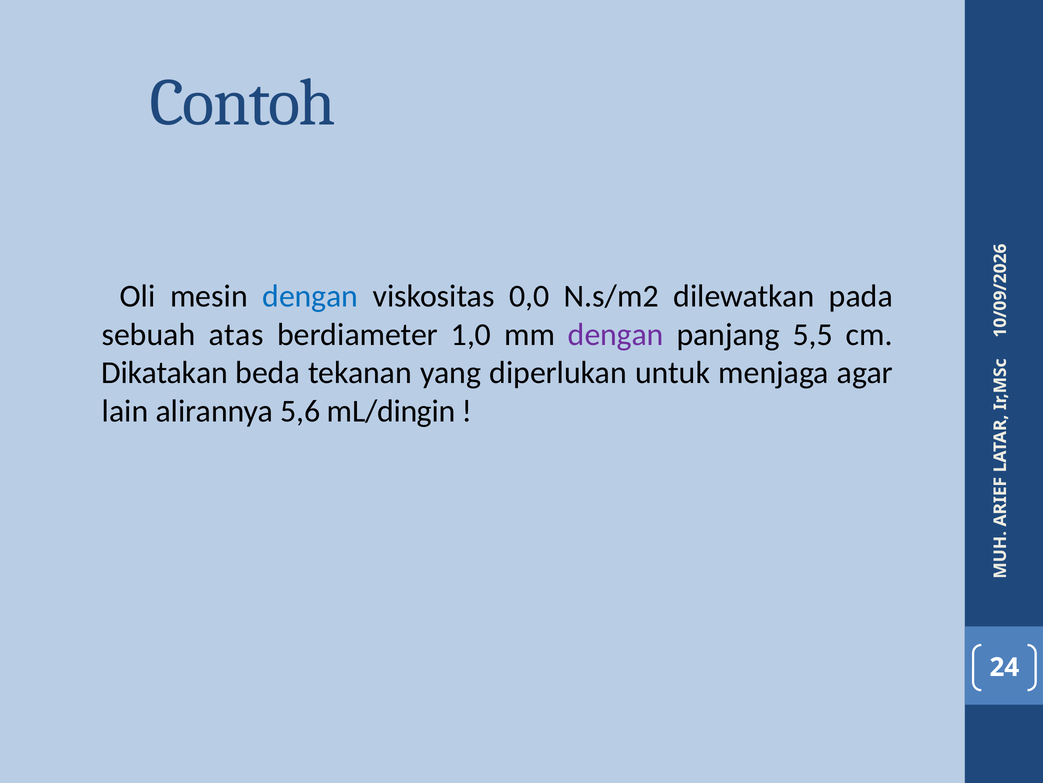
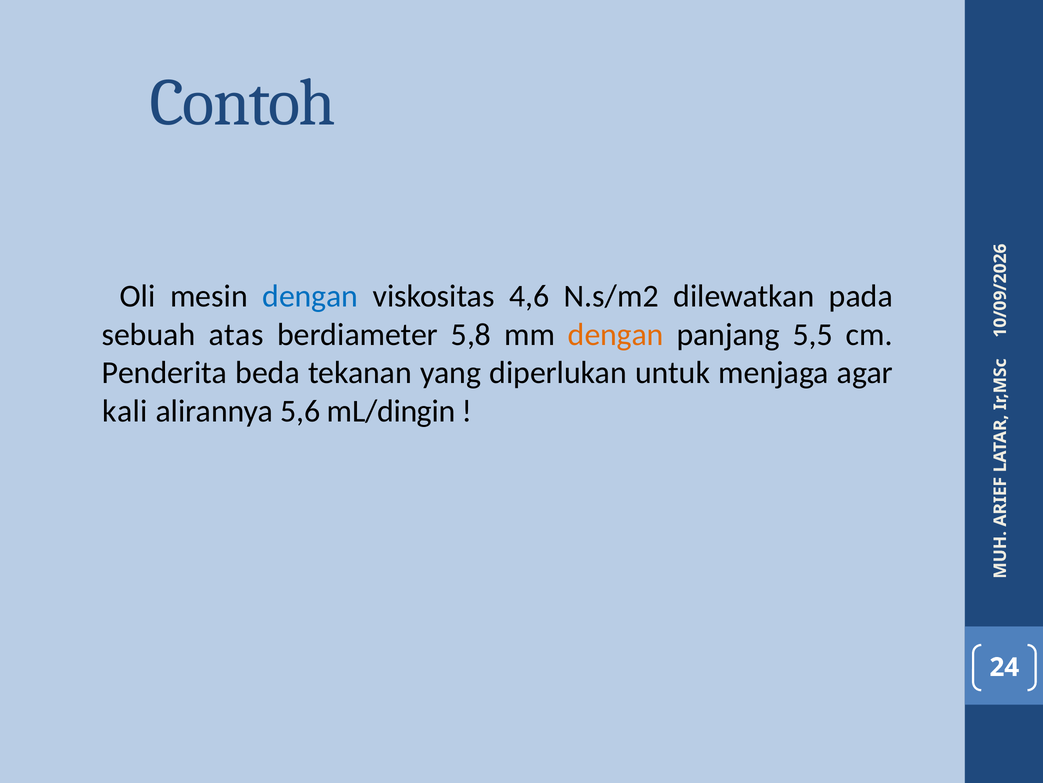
0,0: 0,0 -> 4,6 (529, 296)
1,0: 1,0 -> 5,8 (471, 334)
dengan colour: purple -> orange (616, 334)
Dikatakan: Dikatakan -> Penderita (164, 372)
lain: lain -> kali (125, 411)
